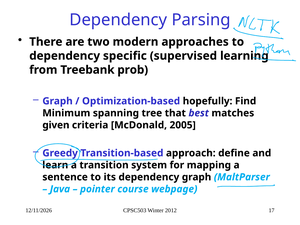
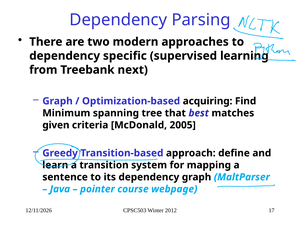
prob: prob -> next (133, 70)
hopefully: hopefully -> acquiring (208, 101)
